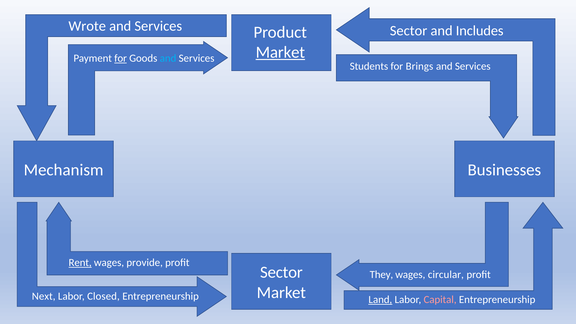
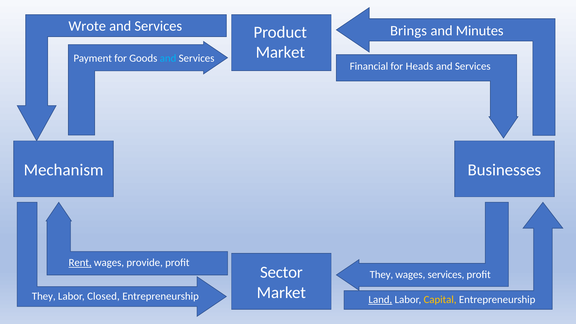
Services Sector: Sector -> Brings (409, 31)
Includes: Includes -> Minutes (480, 31)
Market underline: present -> none (280, 52)
for underline: present -> none (121, 58)
Students: Students -> Financial (369, 66)
Brings: Brings -> Heads (419, 66)
wages circular: circular -> services (446, 275)
Next: Next -> They (44, 296)
Capital colour: pink -> yellow (440, 300)
